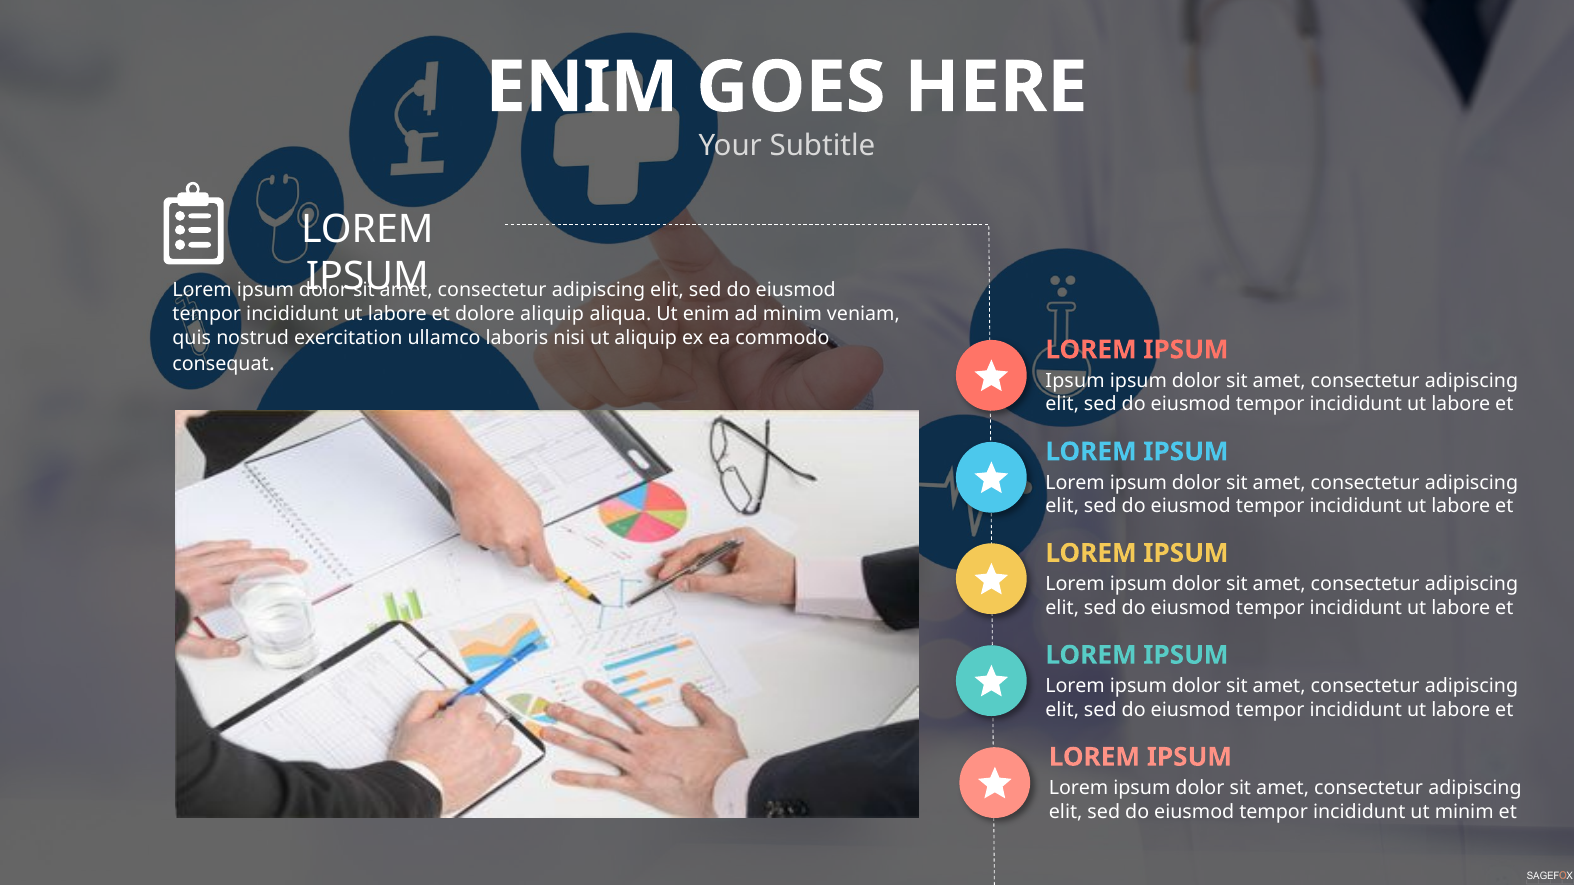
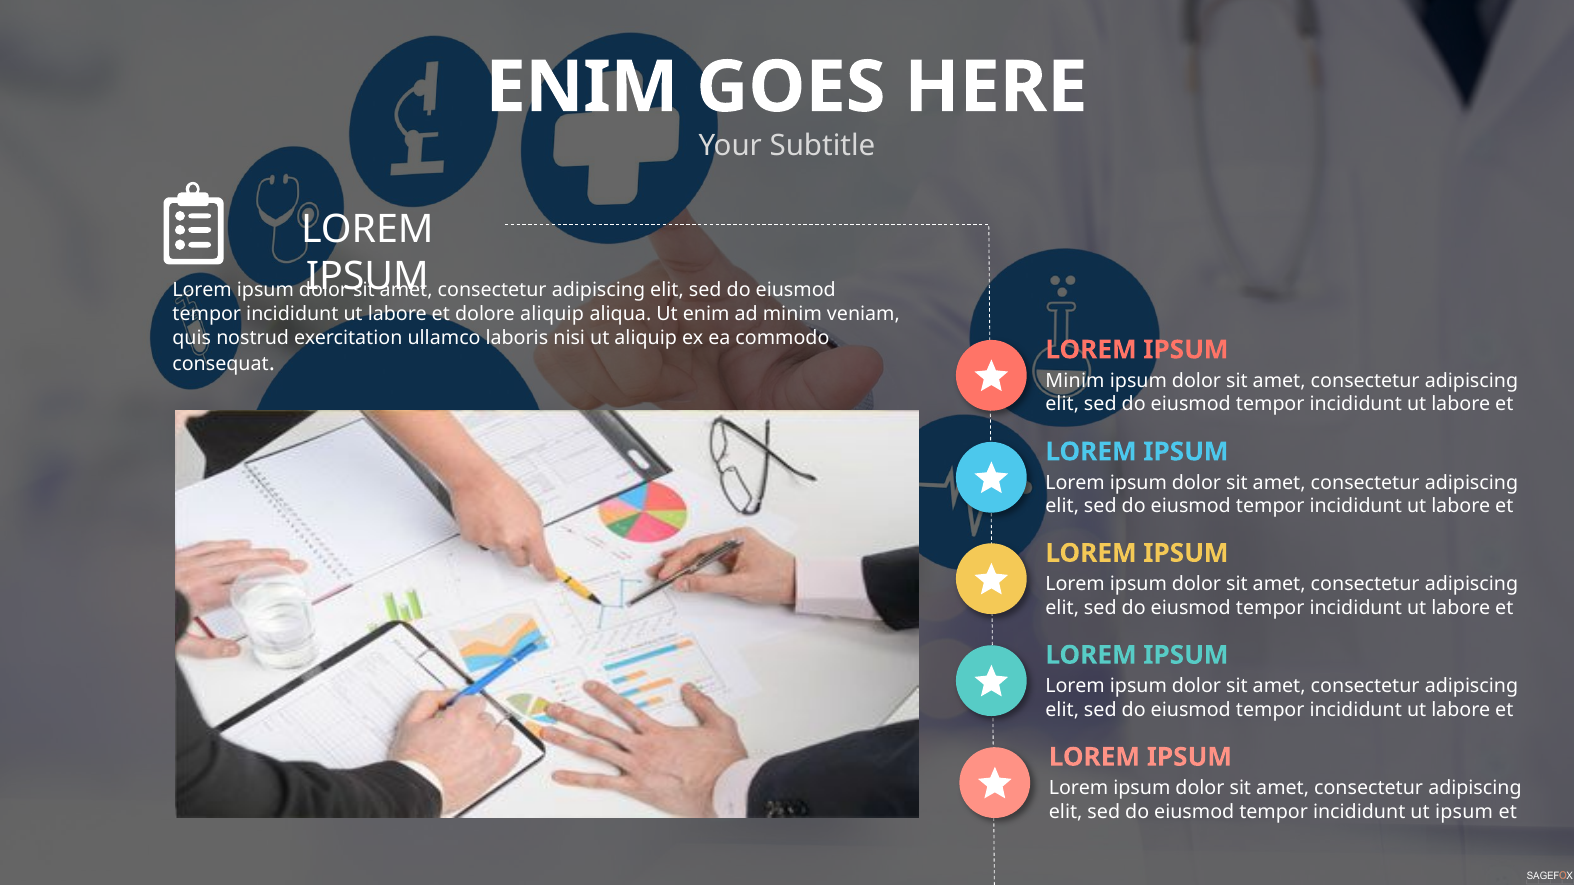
Ipsum: Ipsum -> Minim (1075, 381)
ut minim: minim -> ipsum (1464, 812)
